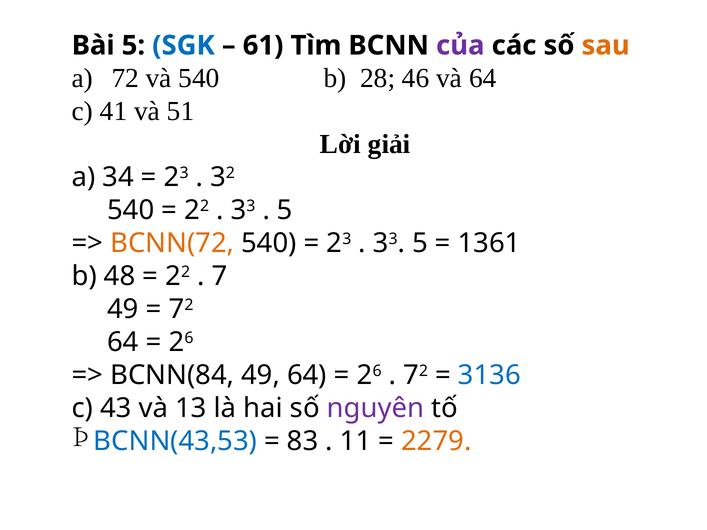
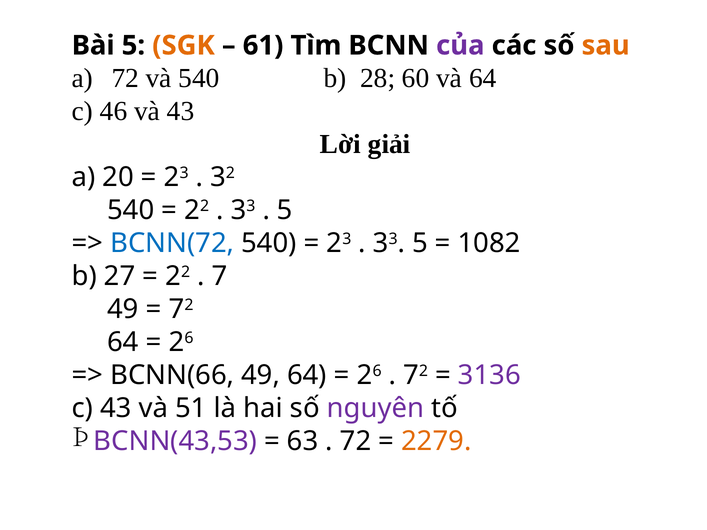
SGK colour: blue -> orange (183, 45)
46: 46 -> 60 (416, 78)
41: 41 -> 46 (114, 111)
và 51: 51 -> 43 (181, 111)
34: 34 -> 20 (118, 178)
BCNN(72 colour: orange -> blue (172, 244)
1361: 1361 -> 1082 (489, 244)
48: 48 -> 27 (120, 277)
BCNN(84: BCNN(84 -> BCNN(66 (172, 376)
3136 colour: blue -> purple (489, 376)
13: 13 -> 51 (191, 409)
BCNN(43,53 colour: blue -> purple (175, 442)
83: 83 -> 63 (303, 442)
11: 11 -> 72 (356, 442)
